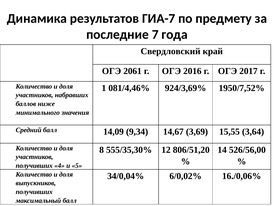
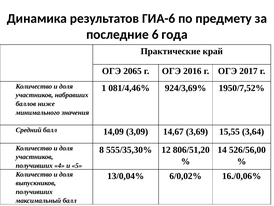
ГИА-7: ГИА-7 -> ГИА-6 (159, 19)
7: 7 -> 6 (155, 35)
Свердловский: Свердловский -> Практические (171, 51)
2061: 2061 -> 2065 (132, 71)
9,34: 9,34 -> 3,09 (137, 131)
34/0,04%: 34/0,04% -> 13/0,04% (126, 176)
